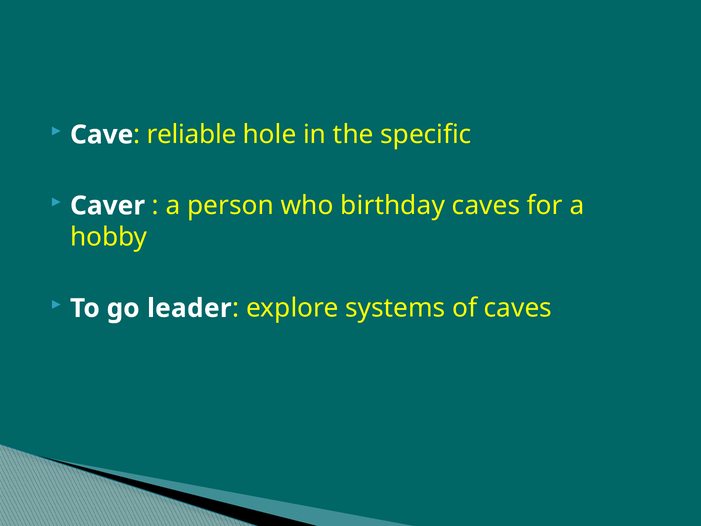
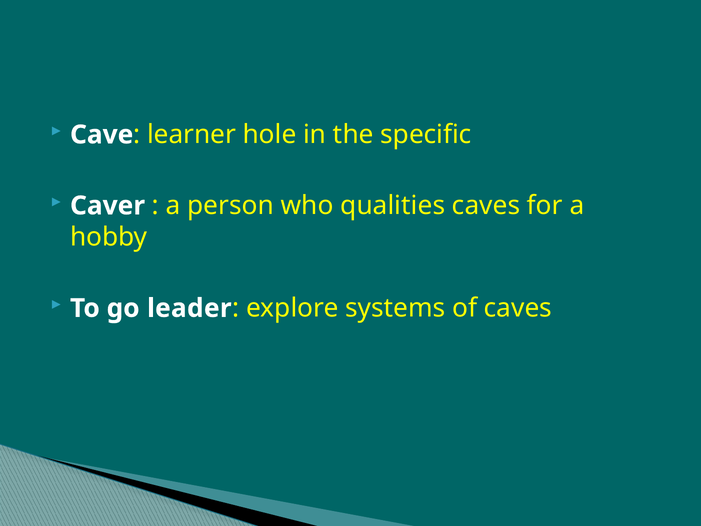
reliable: reliable -> learner (192, 135)
birthday: birthday -> qualities (393, 206)
